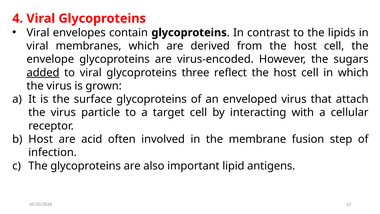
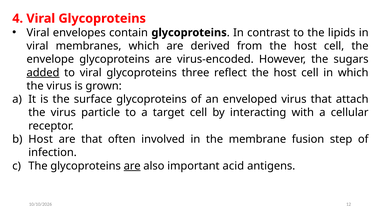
are acid: acid -> that (92, 139)
are underline: none -> present (132, 166)
lipid: lipid -> acid (233, 166)
